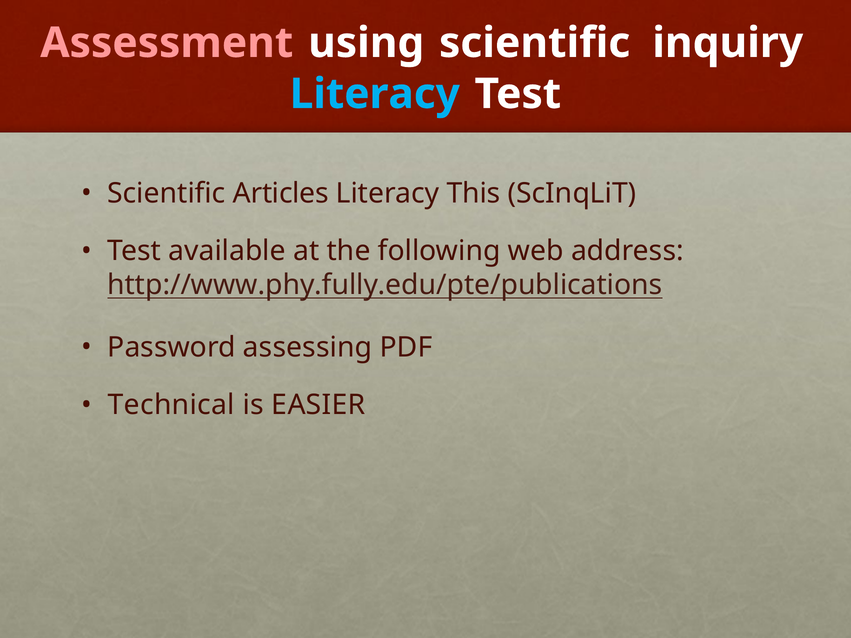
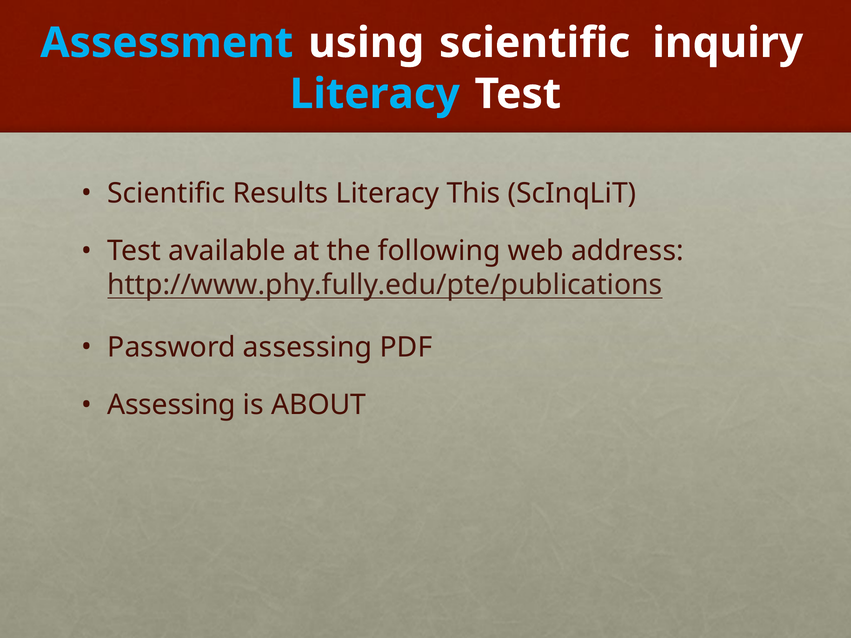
Assessment colour: pink -> light blue (167, 43)
Articles: Articles -> Results (281, 193)
Technical: Technical -> Assessing (172, 405)
EASIER: EASIER -> ABOUT (319, 405)
